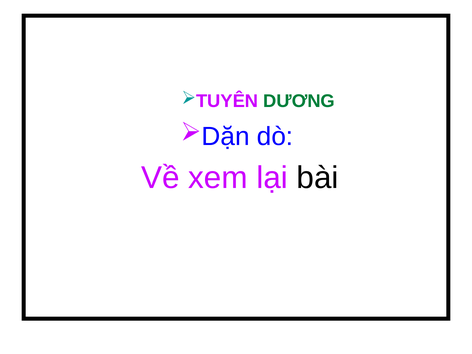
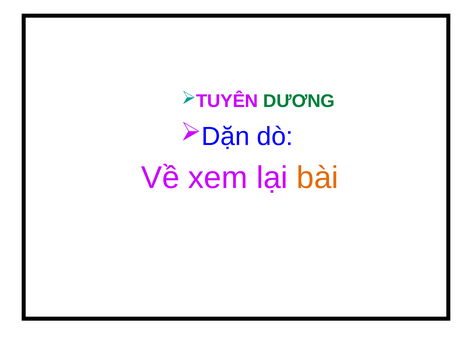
bài colour: black -> orange (318, 178)
